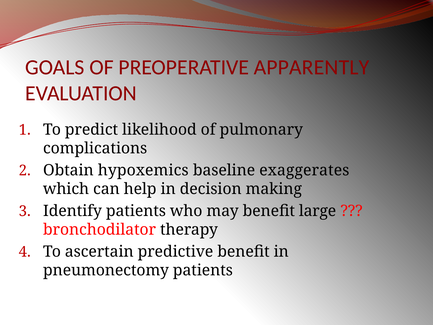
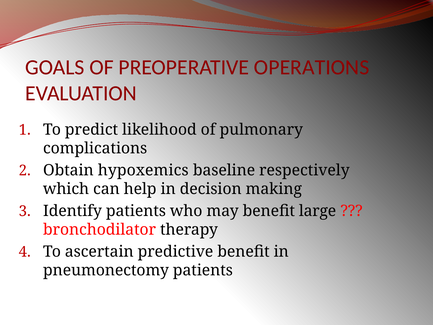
APPARENTLY: APPARENTLY -> OPERATIONS (312, 67)
exaggerates: exaggerates -> respectively (304, 170)
